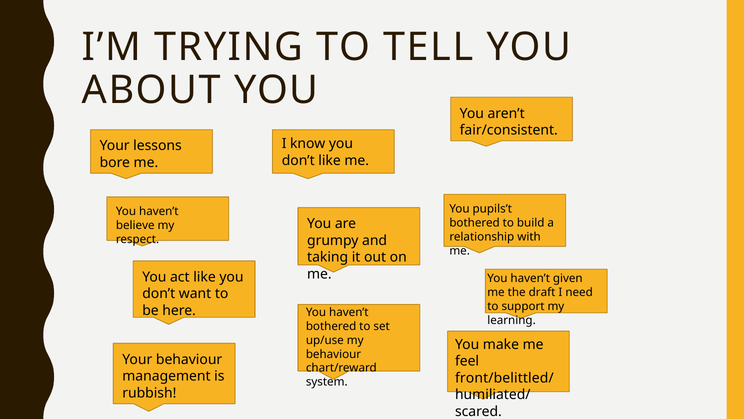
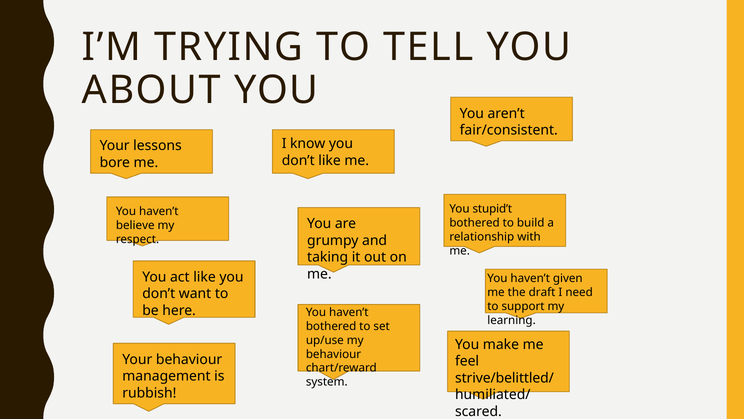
pupils’t: pupils’t -> stupid’t (492, 209)
front/belittled/: front/belittled/ -> strive/belittled/ (504, 377)
